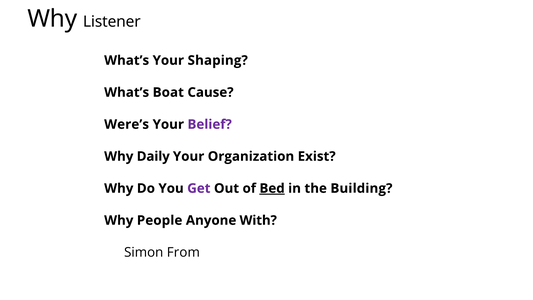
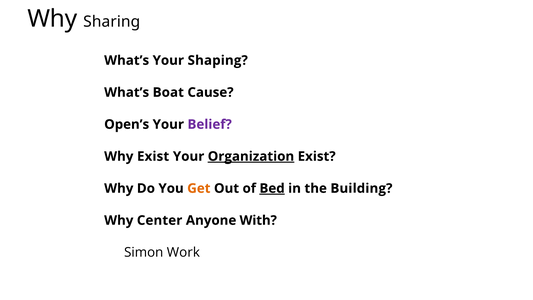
Listener: Listener -> Sharing (112, 22)
Were’s: Were’s -> Open’s (127, 124)
Why Daily: Daily -> Exist (153, 156)
Organization underline: none -> present (251, 156)
Get colour: purple -> orange (199, 188)
People: People -> Center (160, 220)
From: From -> Work (183, 252)
